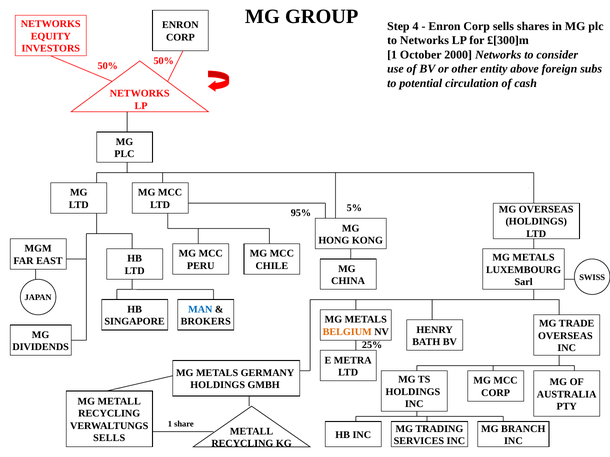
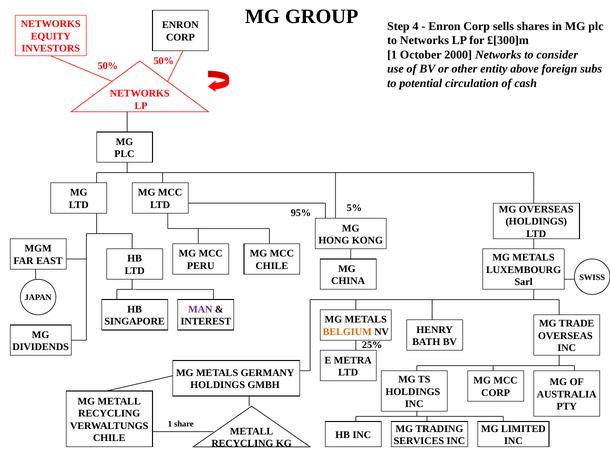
MAN colour: blue -> purple (200, 310)
BROKERS: BROKERS -> INTEREST (206, 322)
BRANCH: BRANCH -> LIMITED (523, 429)
SELLS: SELLS -> CHILE (109, 438)
